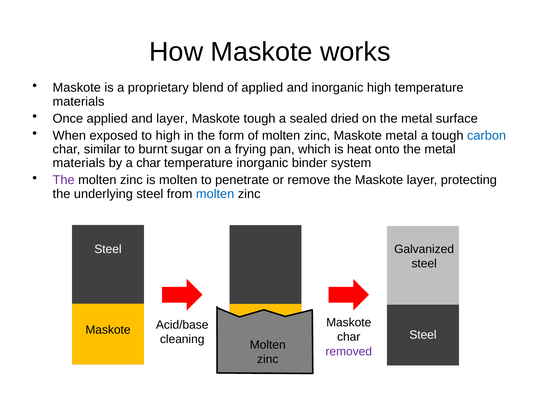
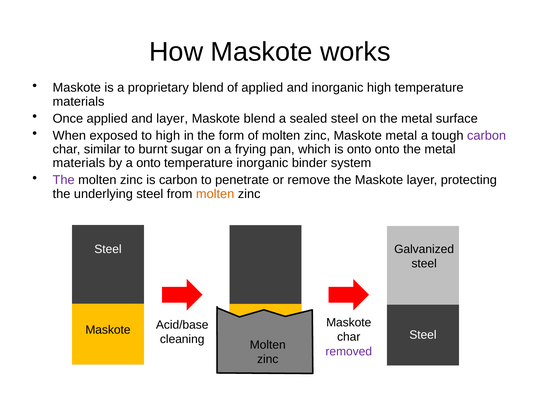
Maskote tough: tough -> blend (259, 119)
sealed dried: dried -> steel (345, 119)
carbon colour: blue -> purple (487, 136)
is heat: heat -> onto (359, 149)
a char: char -> onto (148, 163)
is molten: molten -> carbon (178, 180)
molten colour: blue -> orange (215, 194)
